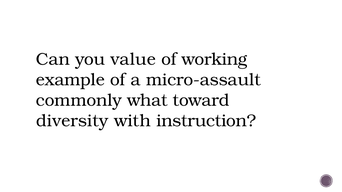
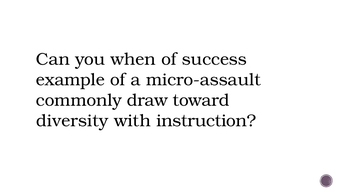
value: value -> when (133, 59)
working: working -> success (214, 59)
what: what -> draw (147, 100)
